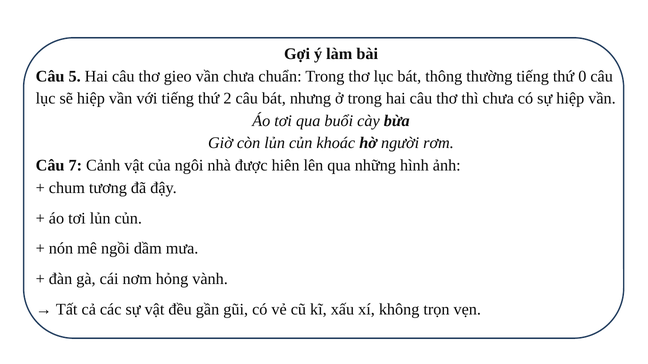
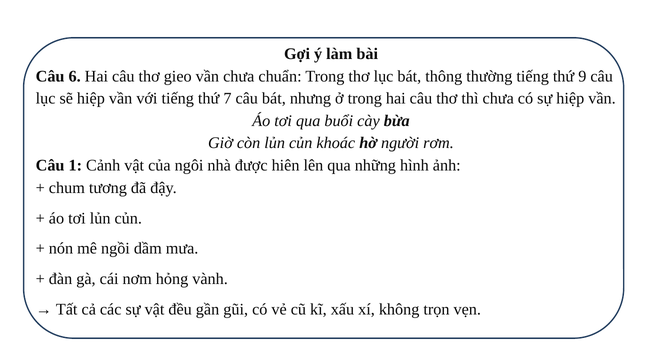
5: 5 -> 6 (75, 76)
0: 0 -> 9 (582, 76)
2: 2 -> 7 (227, 99)
7: 7 -> 1 (75, 166)
